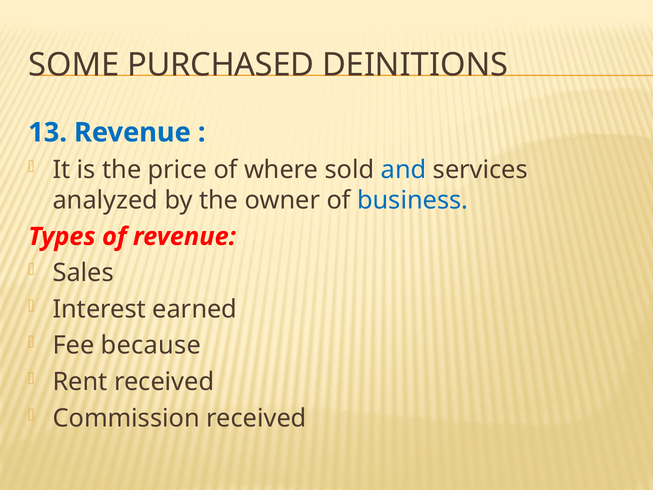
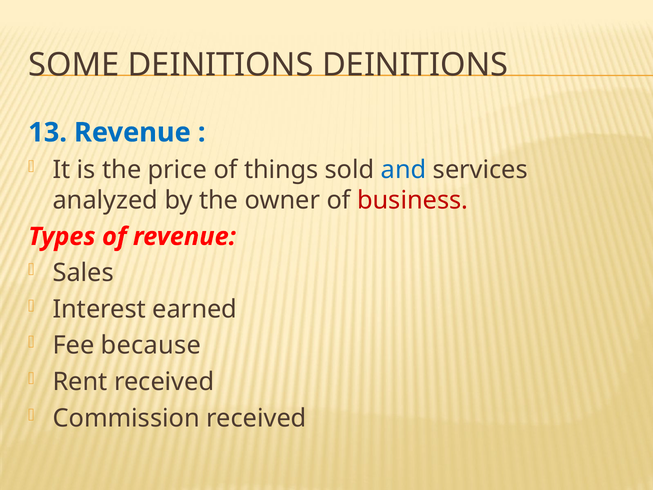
SOME PURCHASED: PURCHASED -> DEINITIONS (221, 65)
where: where -> things (281, 170)
business colour: blue -> red (413, 200)
